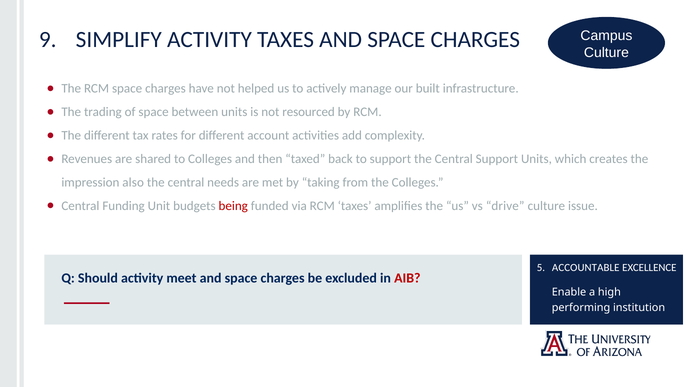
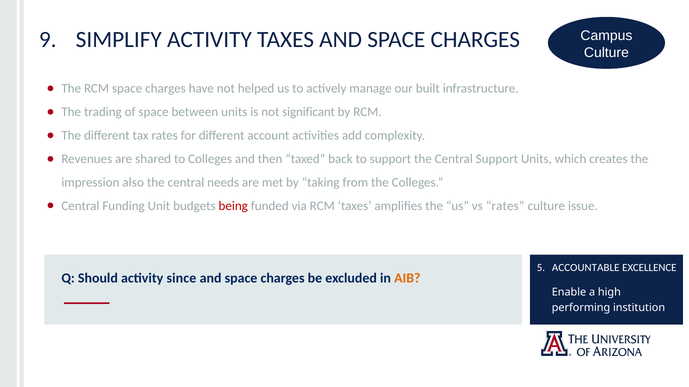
resourced: resourced -> significant (309, 112)
vs drive: drive -> rates (505, 206)
meet: meet -> since (181, 279)
AIB colour: red -> orange (407, 279)
